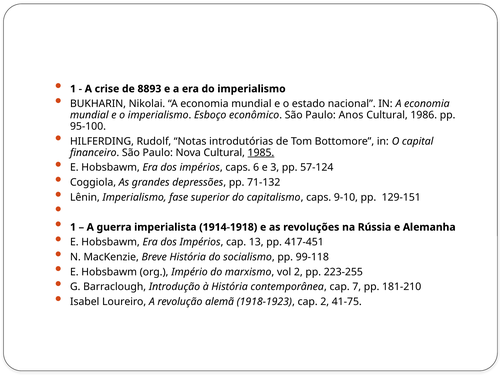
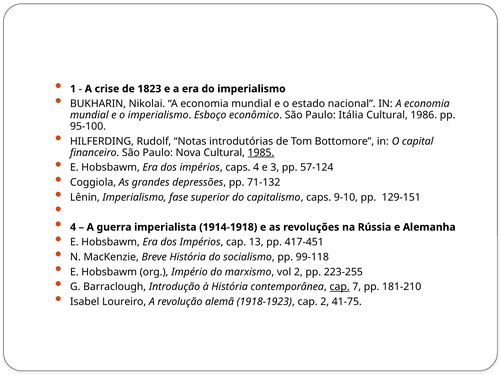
8893: 8893 -> 1823 (149, 89)
Anos: Anos -> Itália (351, 115)
caps 6: 6 -> 4 (256, 167)
1: 1 -> 4 (73, 227)
cap underline: none -> present (340, 287)
